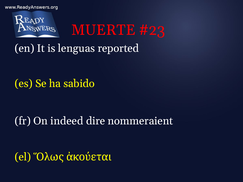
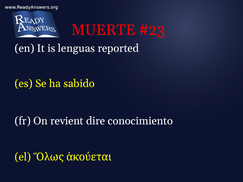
indeed: indeed -> revient (67, 121)
nommeraient: nommeraient -> conocimiento (140, 121)
